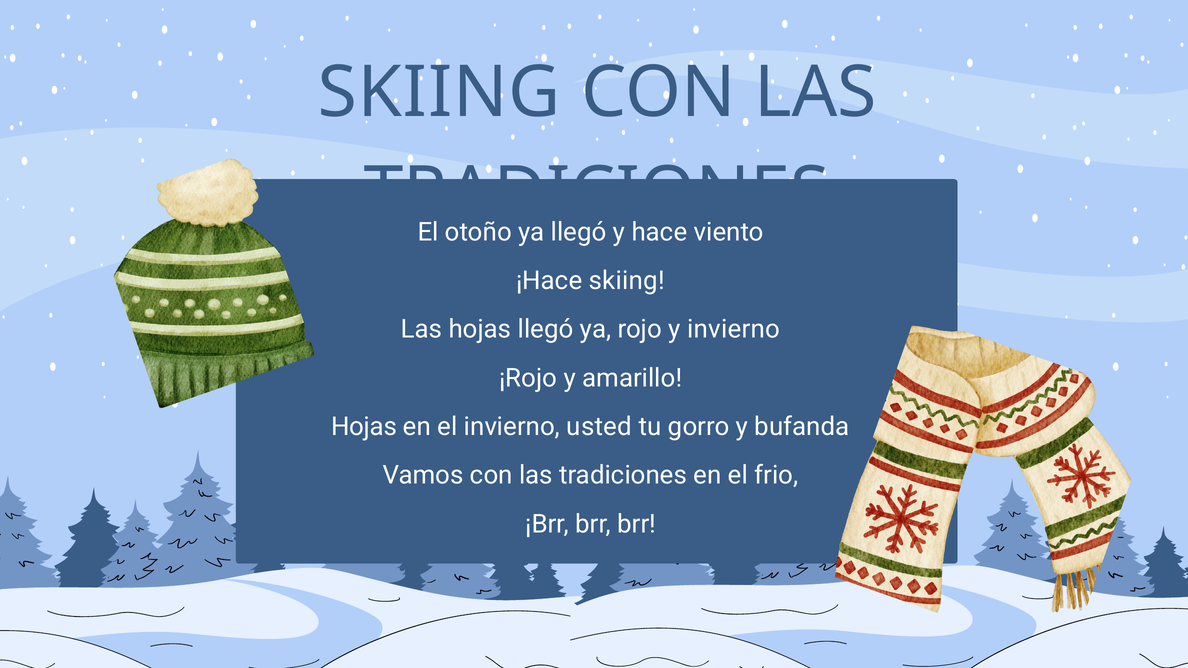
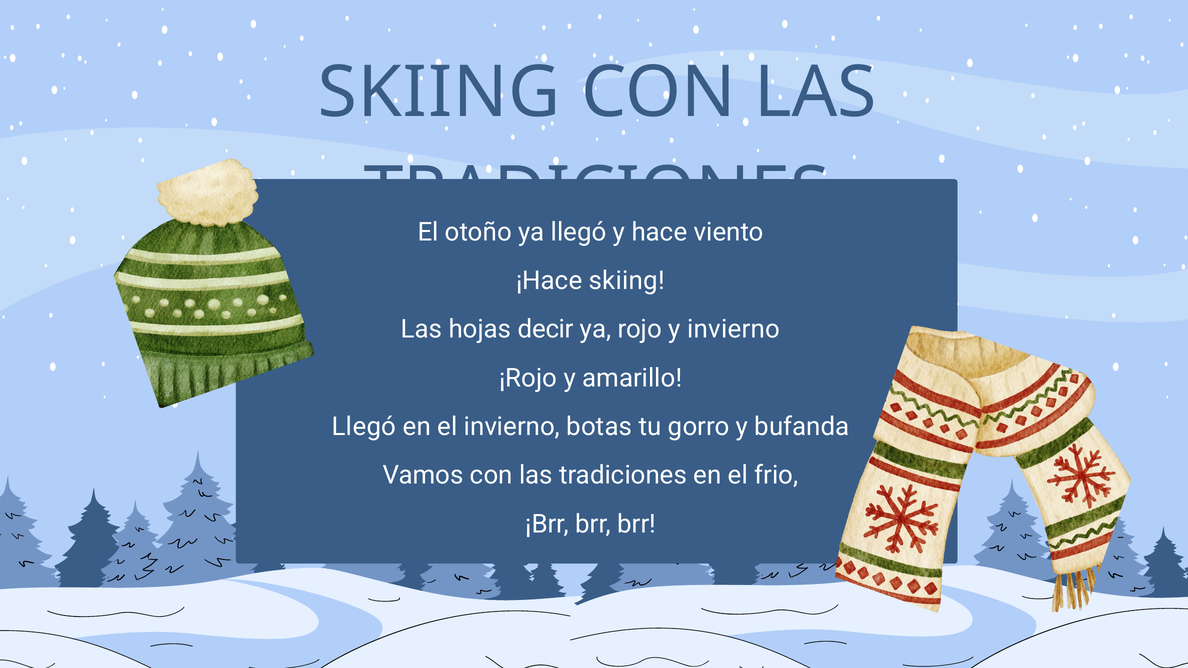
hojas llegó: llegó -> decir (546, 329)
Hojas: Hojas -> Llegó (364, 427)
usted: usted -> botas (599, 427)
